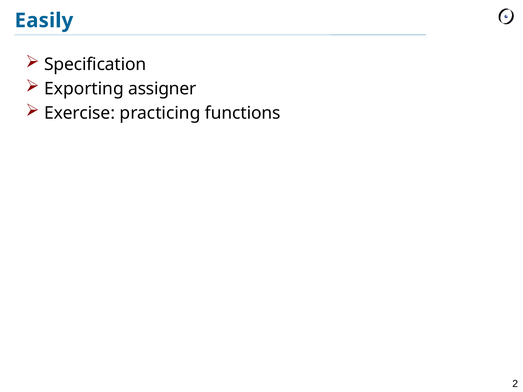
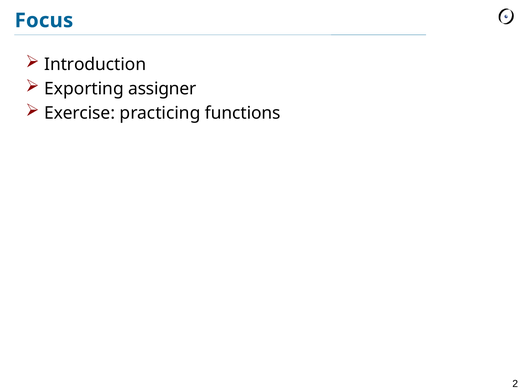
Easily: Easily -> Focus (44, 20)
Specification: Specification -> Introduction (95, 65)
